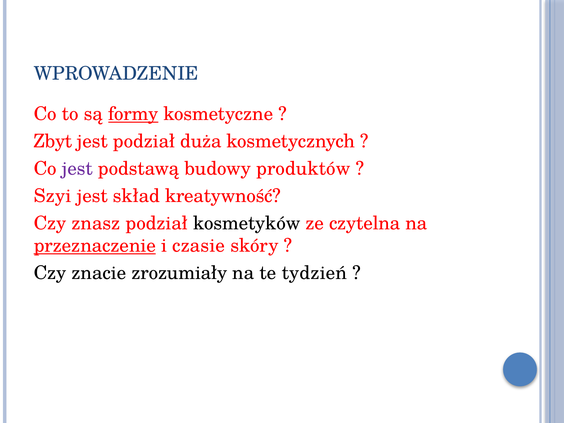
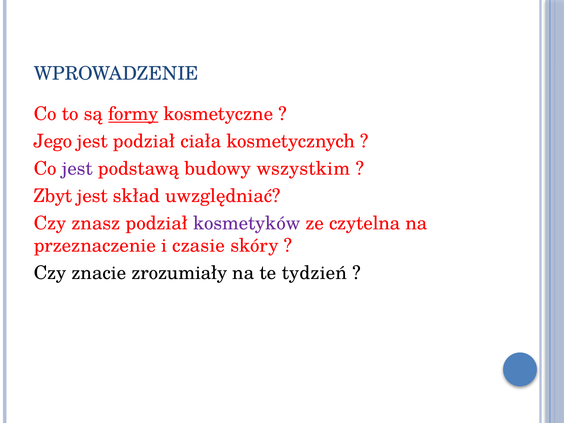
Zbyt: Zbyt -> Jego (53, 141)
duża: duża -> ciała (201, 141)
produktów: produktów -> wszystkim (303, 169)
Szyi: Szyi -> Zbyt (53, 196)
kreatywność: kreatywność -> uwzględniać (223, 196)
kosmetyków colour: black -> purple (247, 223)
przeznaczenie underline: present -> none (95, 246)
